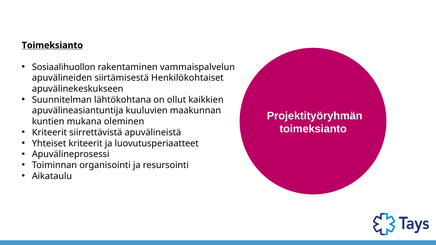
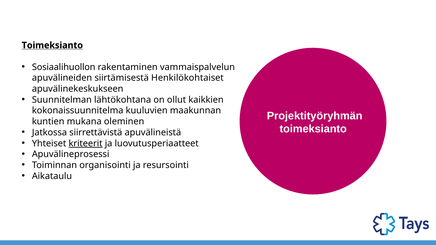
apuvälineasiantuntija: apuvälineasiantuntija -> kokonaissuunnitelma (78, 111)
Kriteerit: Kriteerit -> Jatkossa (49, 133)
kriteerit underline: none -> present (86, 143)
